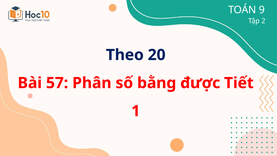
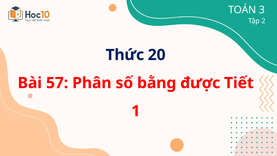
9: 9 -> 3 (262, 10)
Theo: Theo -> Thức (125, 55)
